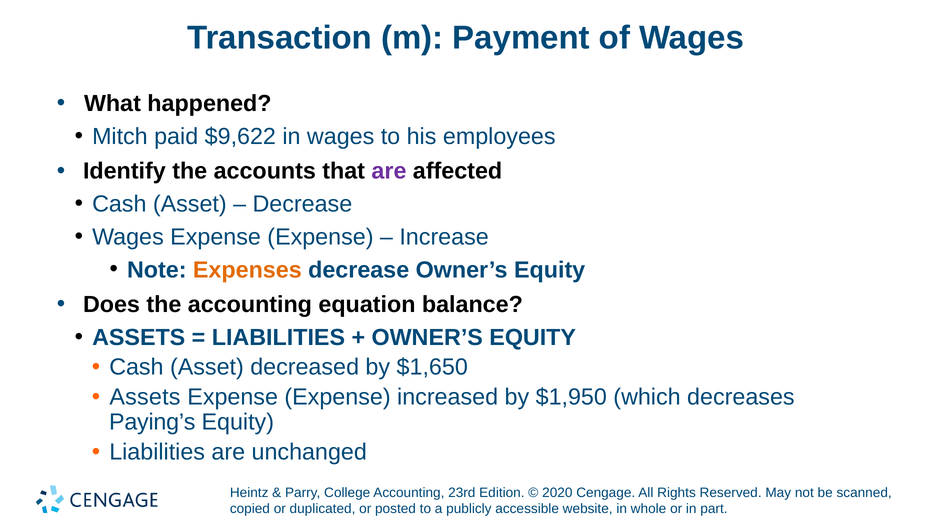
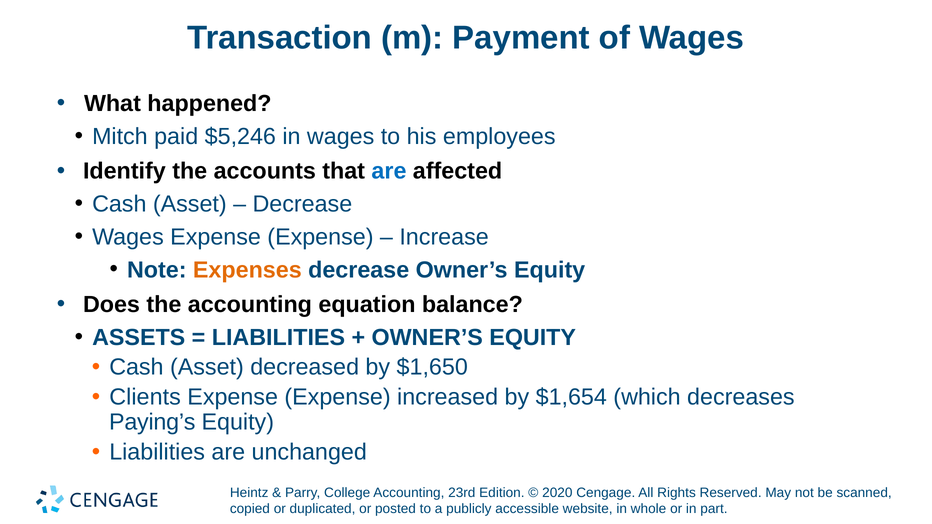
$9,622: $9,622 -> $5,246 (240, 137)
are colour: purple -> blue (389, 171)
Assets: Assets -> Clients (145, 397)
$1,950: $1,950 -> $1,654 (571, 397)
